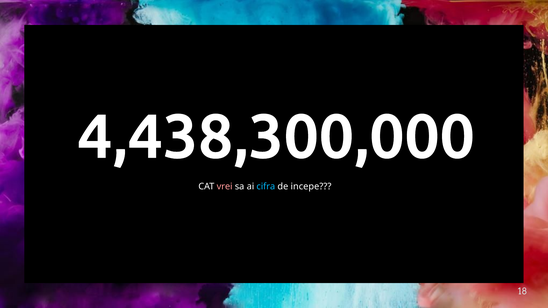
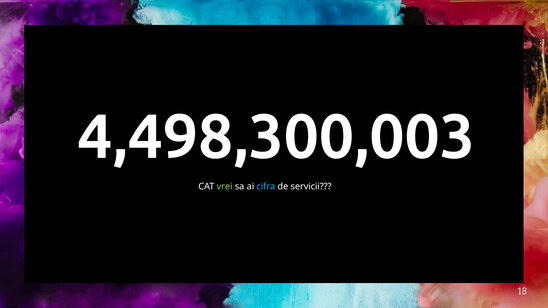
4,438,300,000: 4,438,300,000 -> 4,498,300,003 (276, 137)
vrei colour: pink -> light green (225, 187)
incepe: incepe -> servicii (311, 187)
